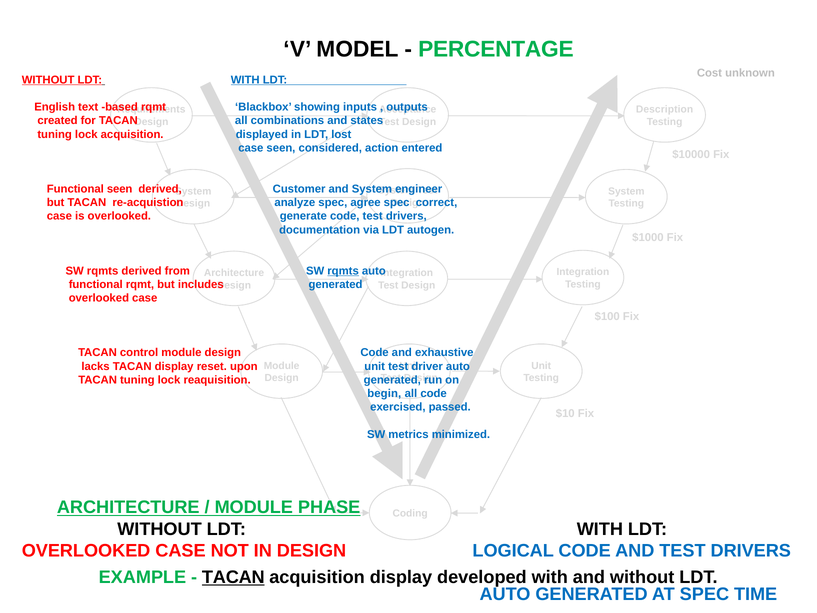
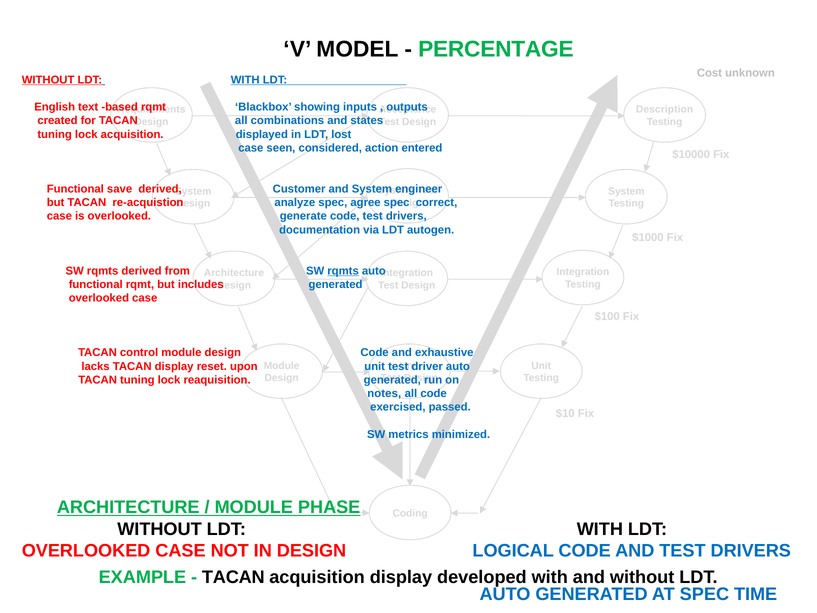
Functional seen: seen -> save (120, 189)
begin: begin -> notes (384, 393)
TACAN underline: present -> none (233, 577)
